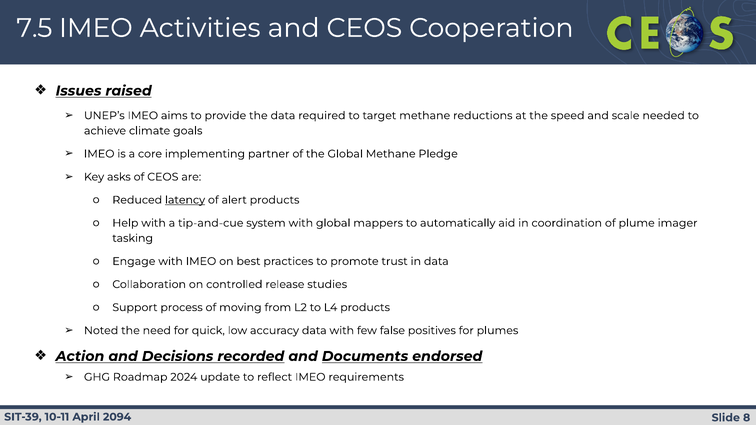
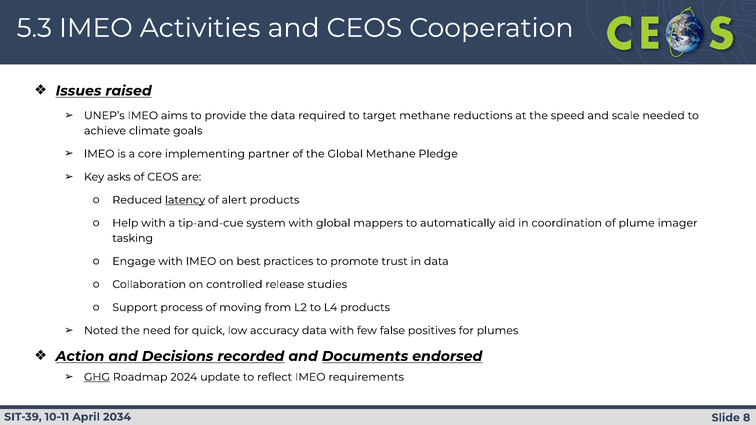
7.5: 7.5 -> 5.3 (34, 28)
GHG underline: none -> present (97, 377)
2094: 2094 -> 2034 (117, 417)
